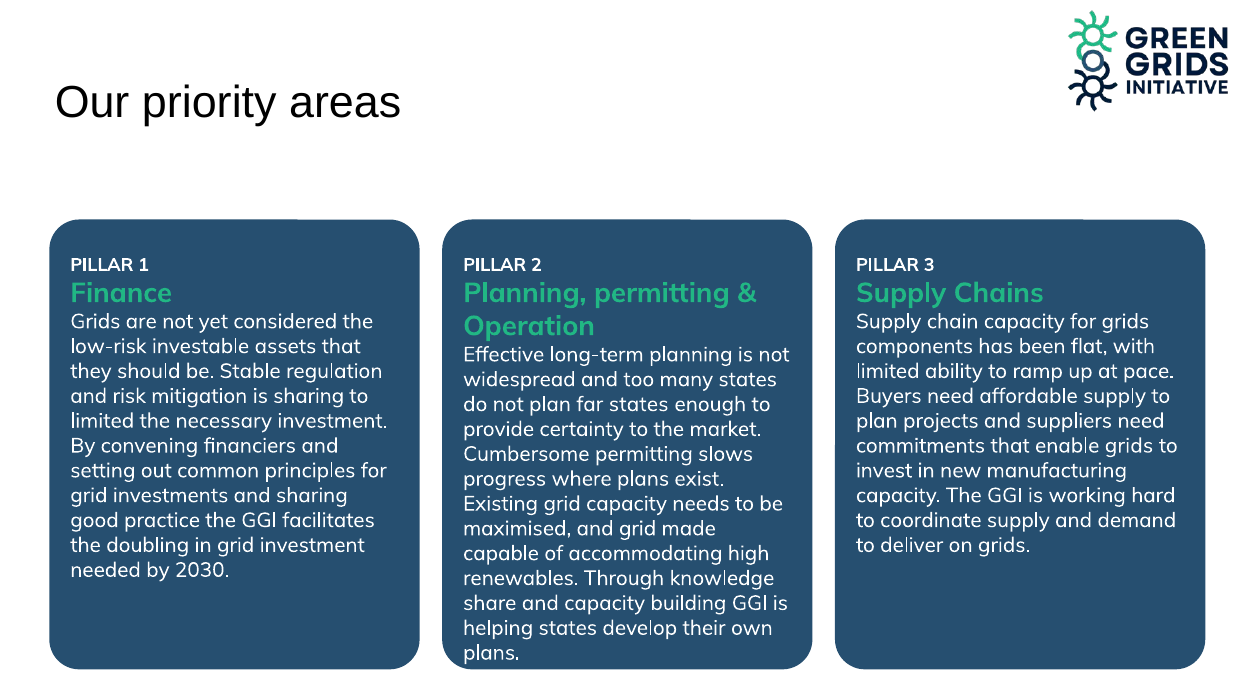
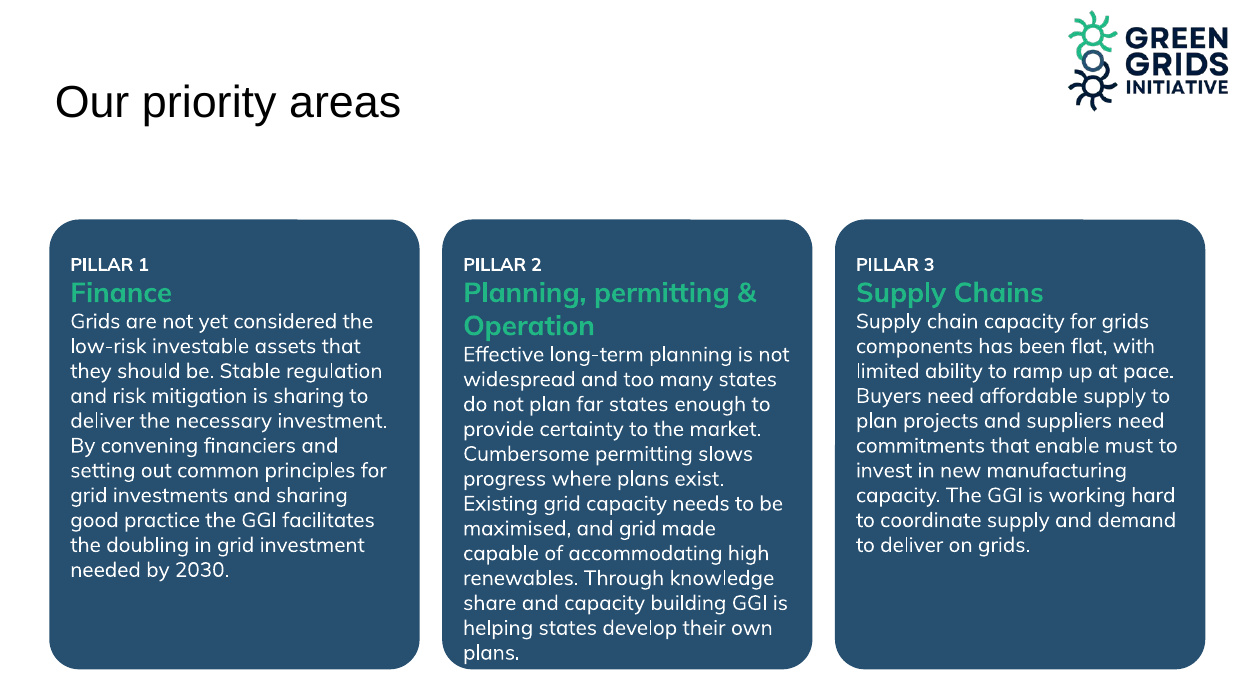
limited: limited -> deliver (102, 421)
enable grids: grids -> must (1129, 445)
